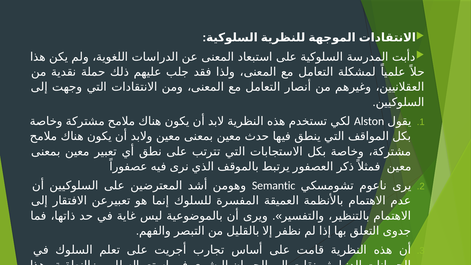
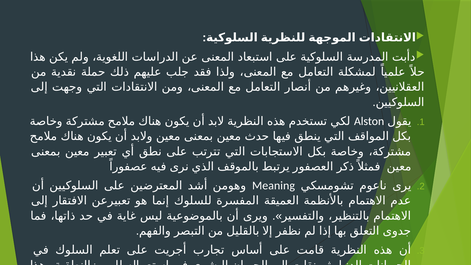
Semantic: Semantic -> Meaning (274, 186)
